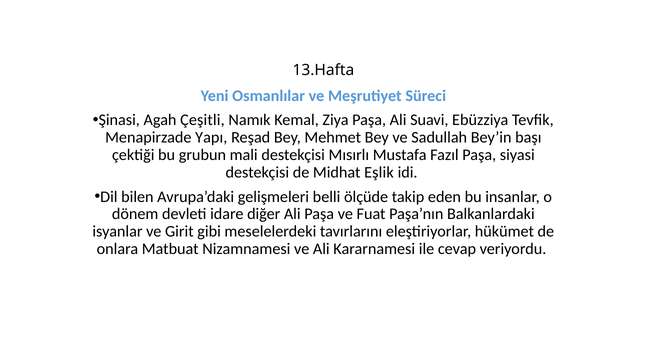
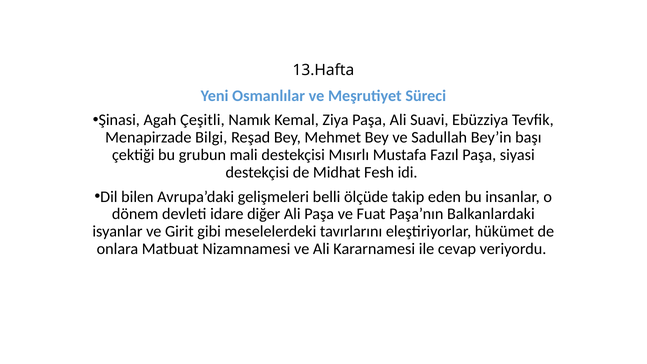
Yapı: Yapı -> Bilgi (211, 138)
Eşlik: Eşlik -> Fesh (379, 172)
